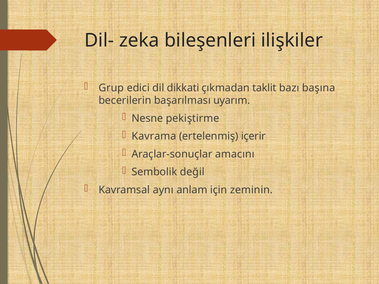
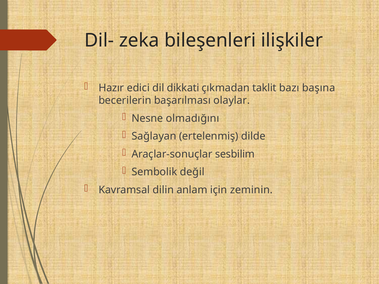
Grup: Grup -> Hazır (111, 88)
uyarım: uyarım -> olaylar (232, 101)
pekiştirme: pekiştirme -> olmadığını (193, 118)
Kavrama: Kavrama -> Sağlayan (154, 136)
içerir: içerir -> dilde (253, 136)
amacını: amacını -> sesbilim (235, 154)
aynı: aynı -> dilin (163, 190)
